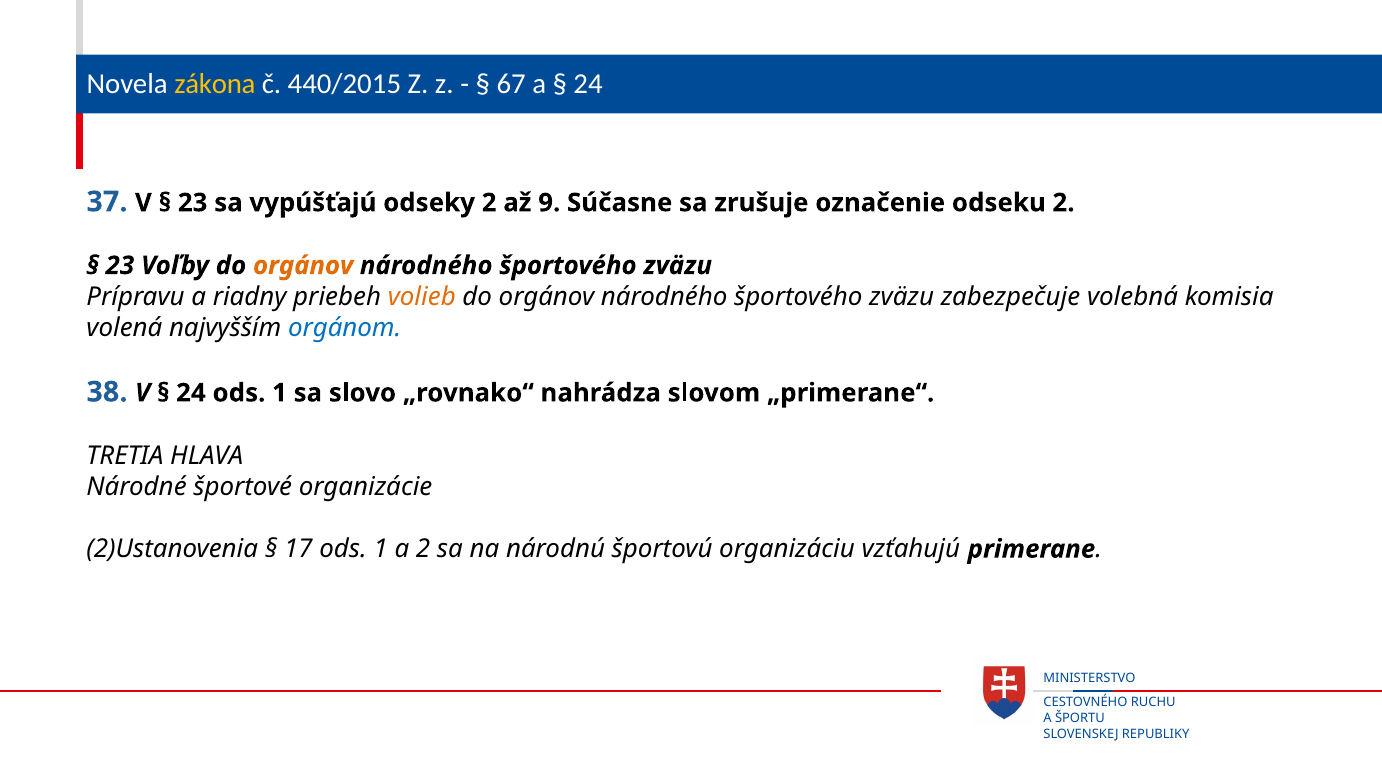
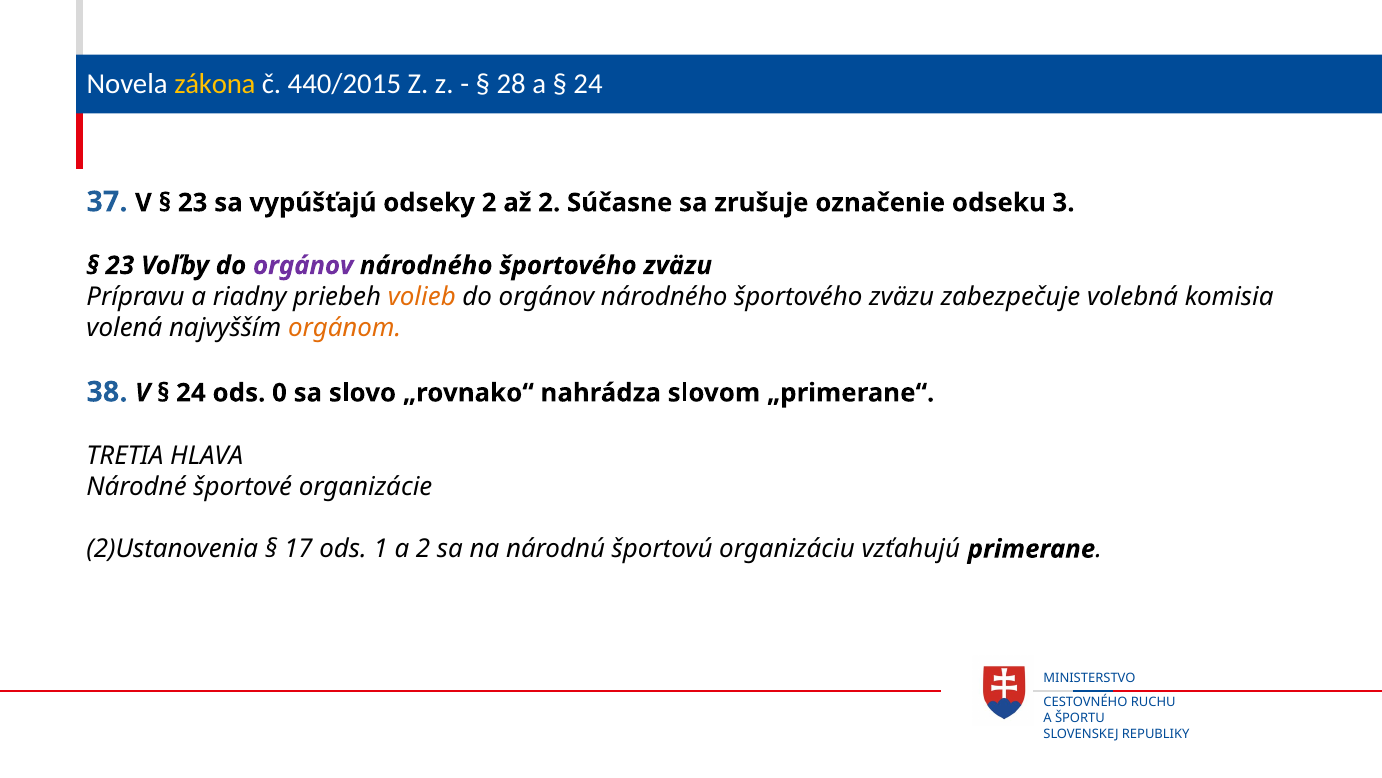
67: 67 -> 28 (511, 84)
až 9: 9 -> 2 (549, 203)
odseku 2: 2 -> 3 (1064, 203)
orgánov colour: orange -> purple (303, 265)
orgánom colour: blue -> orange (345, 328)
24 ods 1: 1 -> 0 (279, 393)
